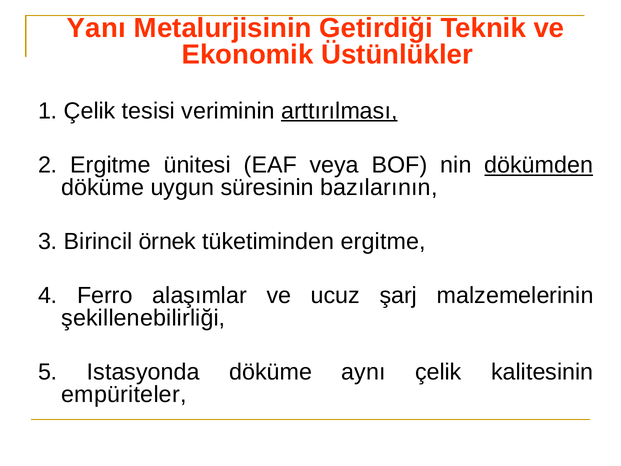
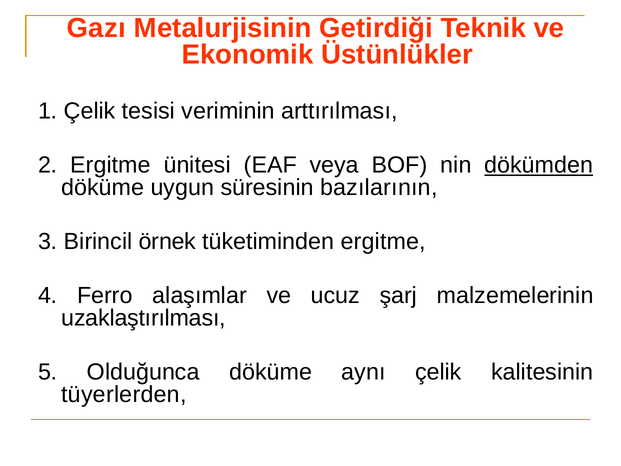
Yanı: Yanı -> Gazı (96, 28)
arttırılması underline: present -> none (339, 111)
şekillenebilirliği: şekillenebilirliği -> uzaklaştırılması (144, 318)
Istasyonda: Istasyonda -> Olduğunca (143, 372)
empüriteler: empüriteler -> tüyerlerden (124, 394)
